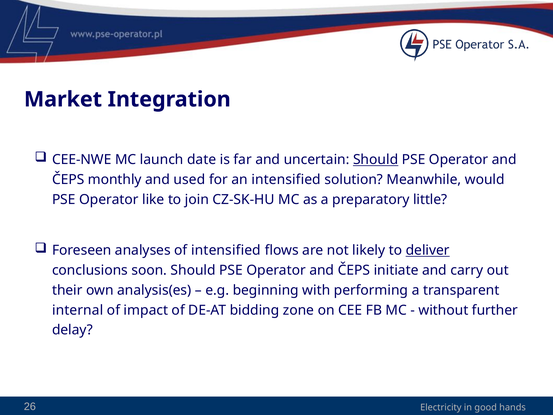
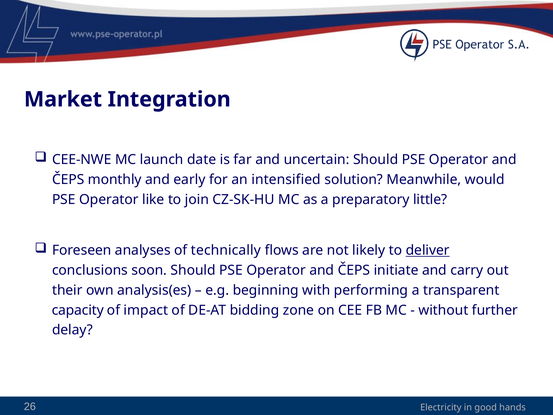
Should underline: present -> none (376, 160)
used: used -> early (189, 179)
of intensified: intensified -> technically (226, 250)
internal: internal -> capacity (78, 310)
